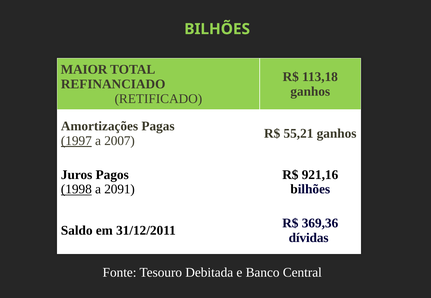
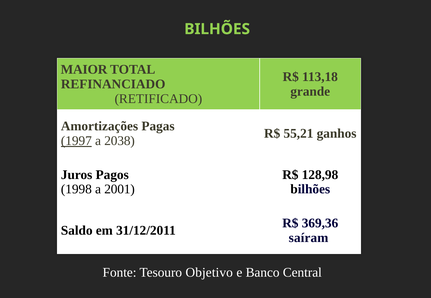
ganhos: ganhos -> grande (310, 92)
2007: 2007 -> 2038 (120, 141)
921,16: 921,16 -> 128,98 (320, 175)
1998 underline: present -> none (76, 190)
2091: 2091 -> 2001 (120, 190)
dívidas: dívidas -> saíram (309, 238)
Debitada: Debitada -> Objetivo (209, 273)
